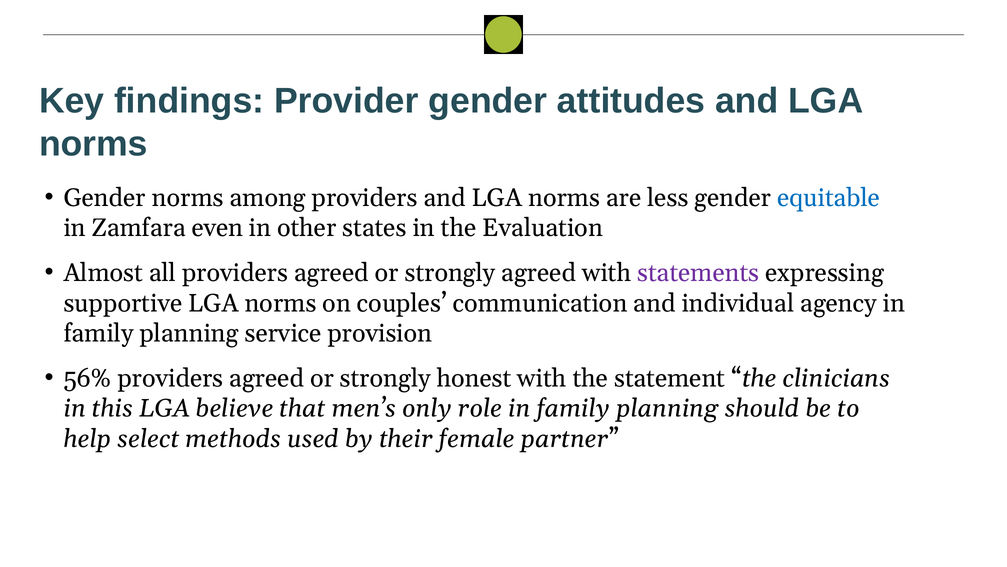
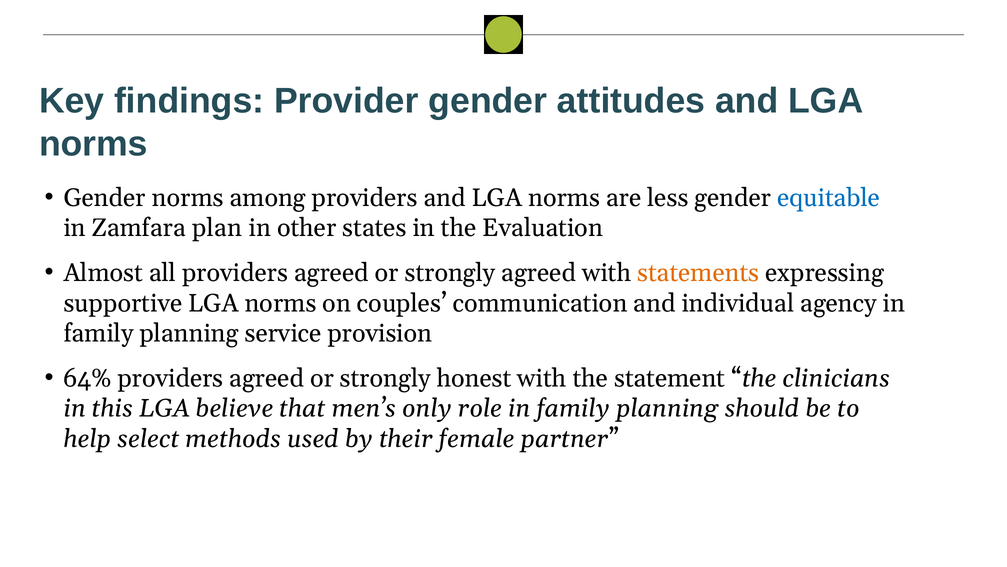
even: even -> plan (217, 228)
statements colour: purple -> orange (698, 273)
56%: 56% -> 64% (88, 378)
